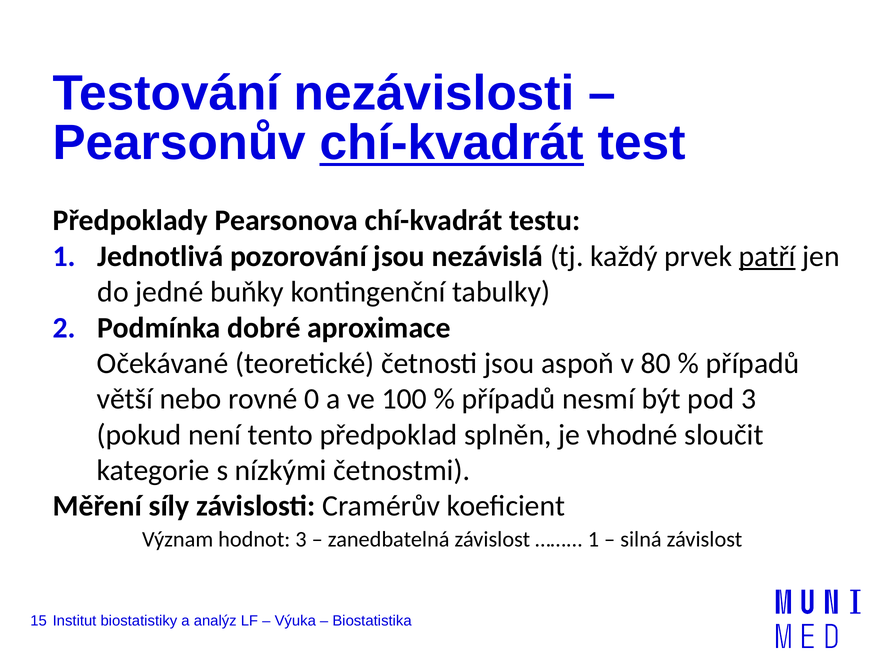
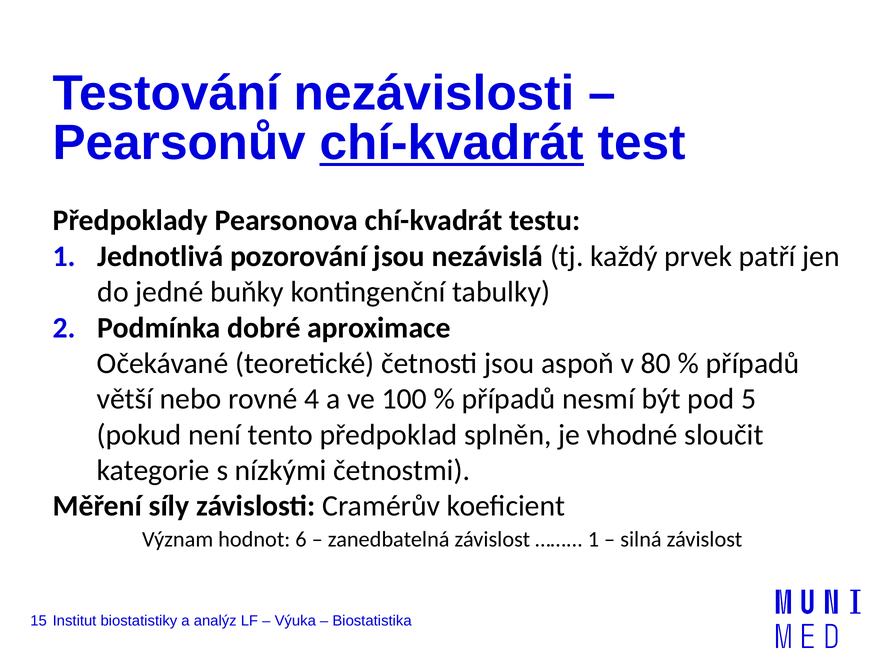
patří underline: present -> none (767, 257)
0: 0 -> 4 (312, 399)
pod 3: 3 -> 5 (749, 399)
hodnot 3: 3 -> 6 (301, 540)
